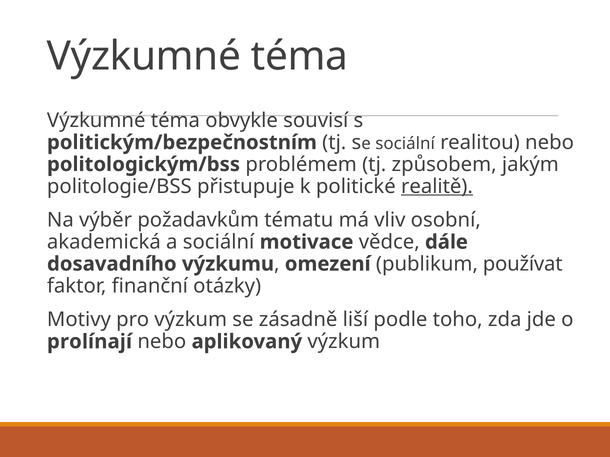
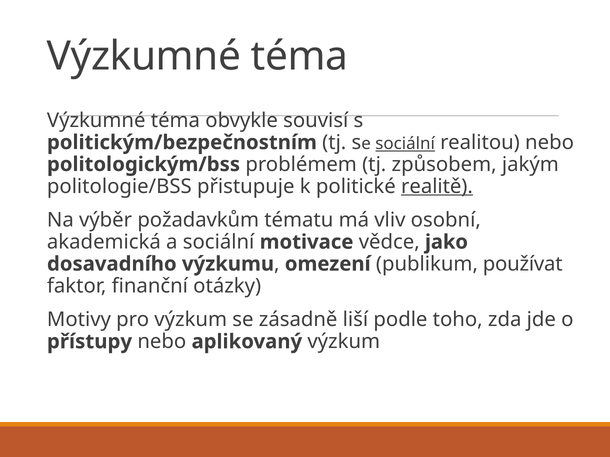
sociální underline: none -> present (405, 144)
dále: dále -> jako (446, 242)
prolínají: prolínají -> přístupy (90, 342)
